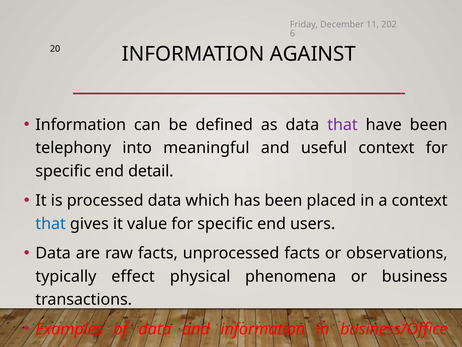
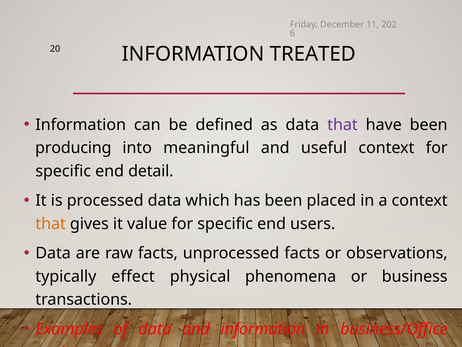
AGAINST: AGAINST -> TREATED (313, 54)
telephony: telephony -> producing (73, 148)
that colour: blue -> orange (51, 223)
